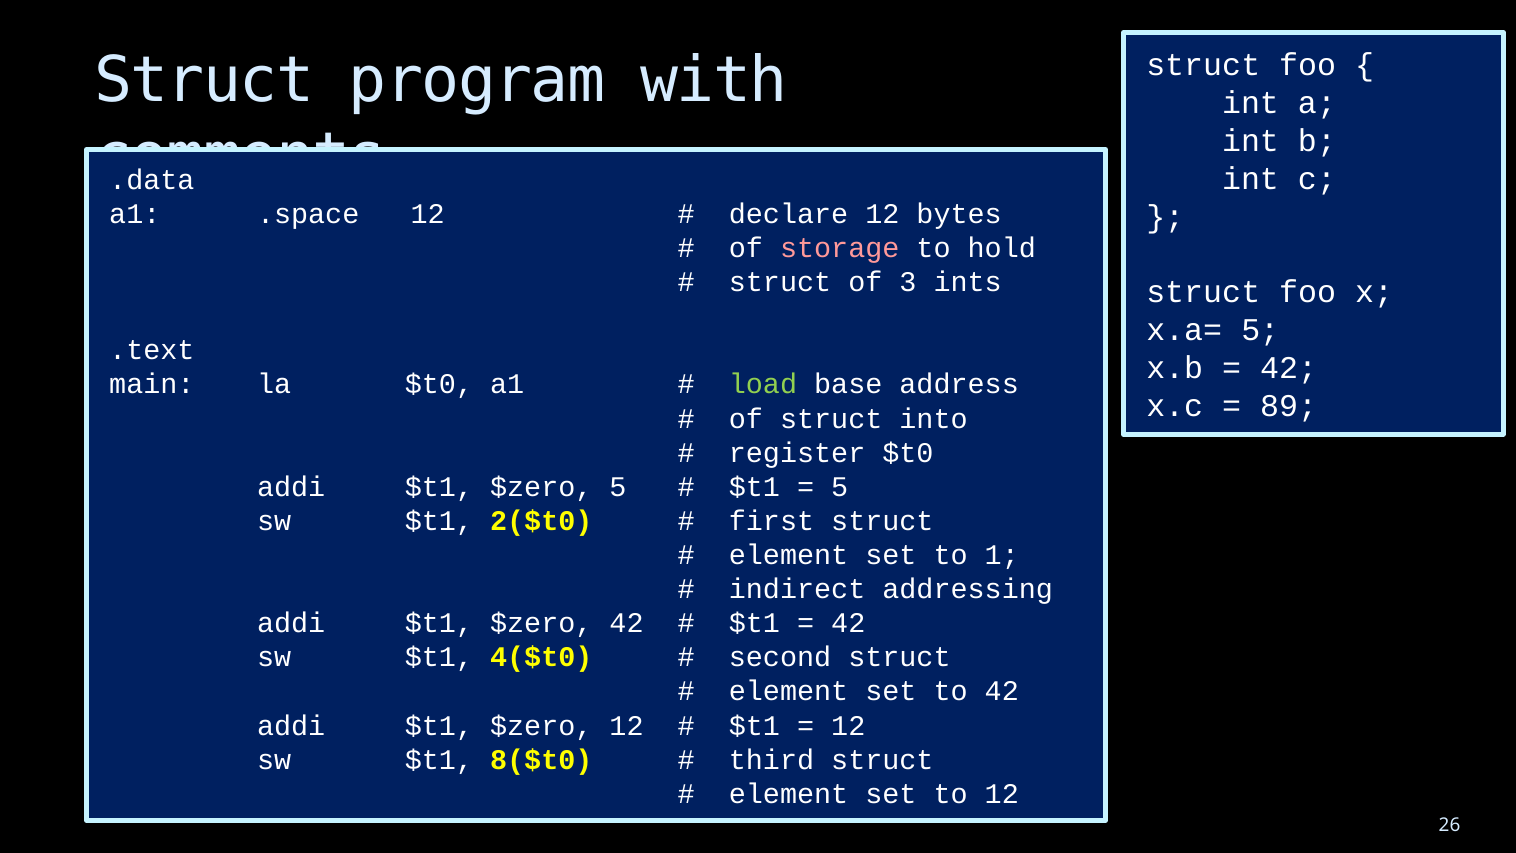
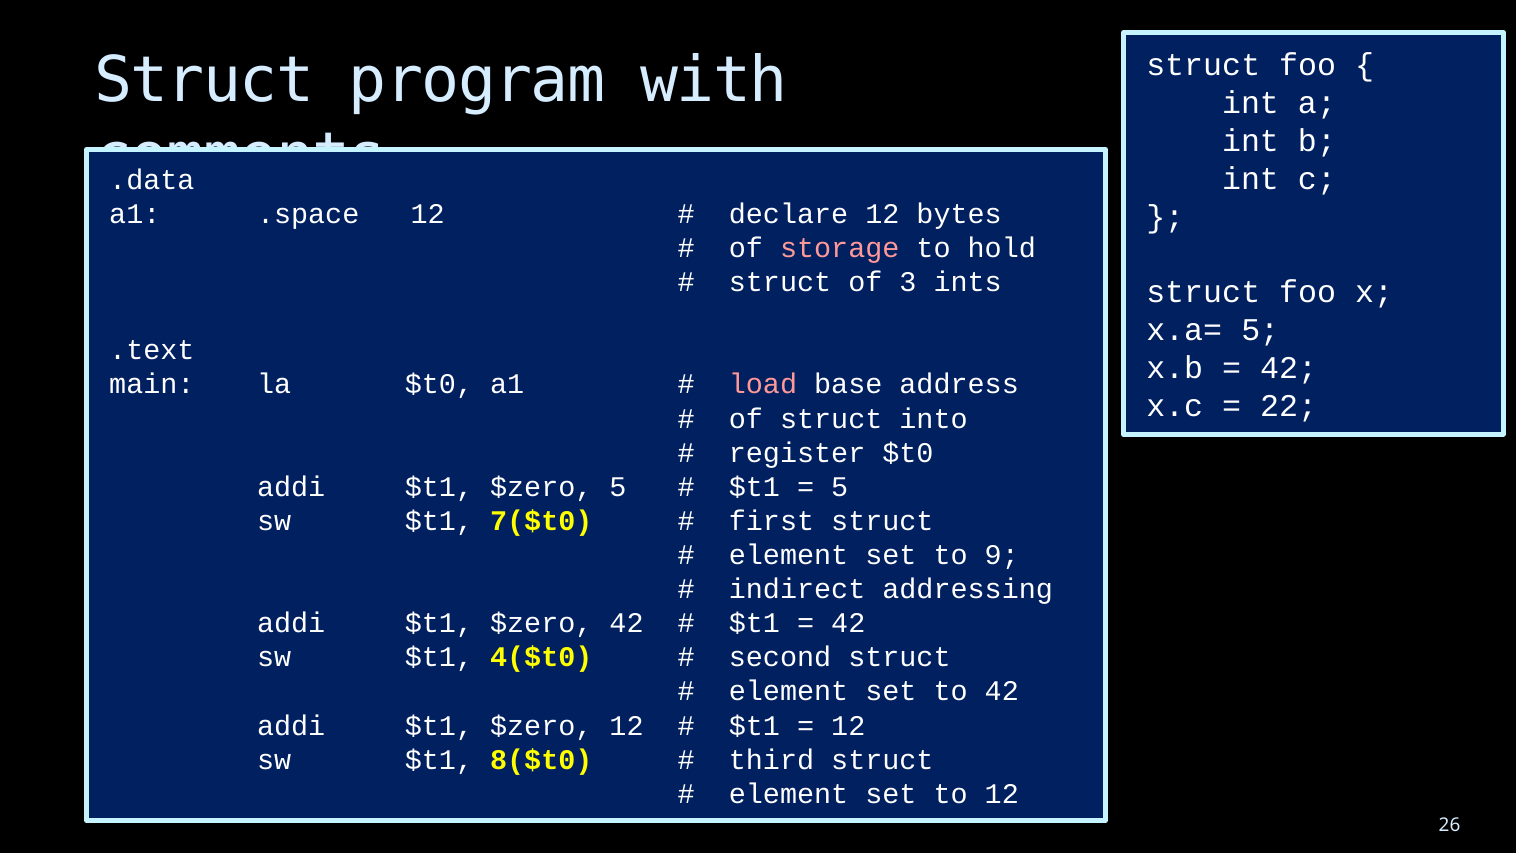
load colour: light green -> pink (763, 384)
89: 89 -> 22 (1289, 406)
2($t0: 2($t0 -> 7($t0 (541, 521)
1: 1 -> 9 (1002, 555)
